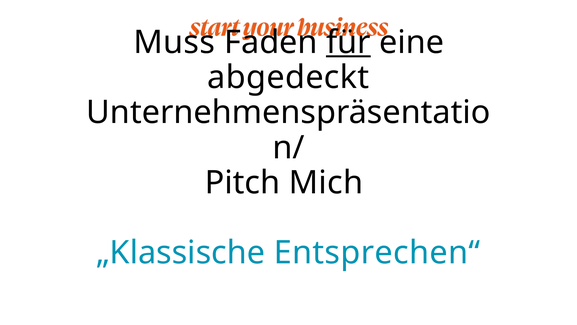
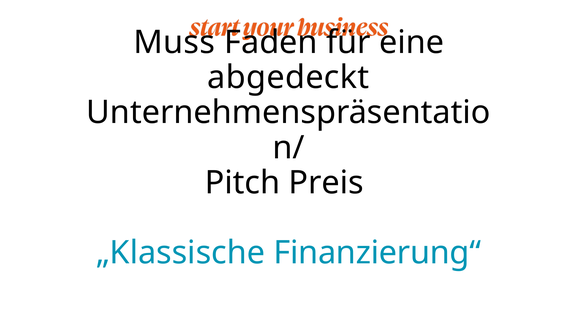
für underline: present -> none (348, 42)
Mich: Mich -> Preis (326, 182)
Entsprechen“: Entsprechen“ -> Finanzierung“ (377, 253)
